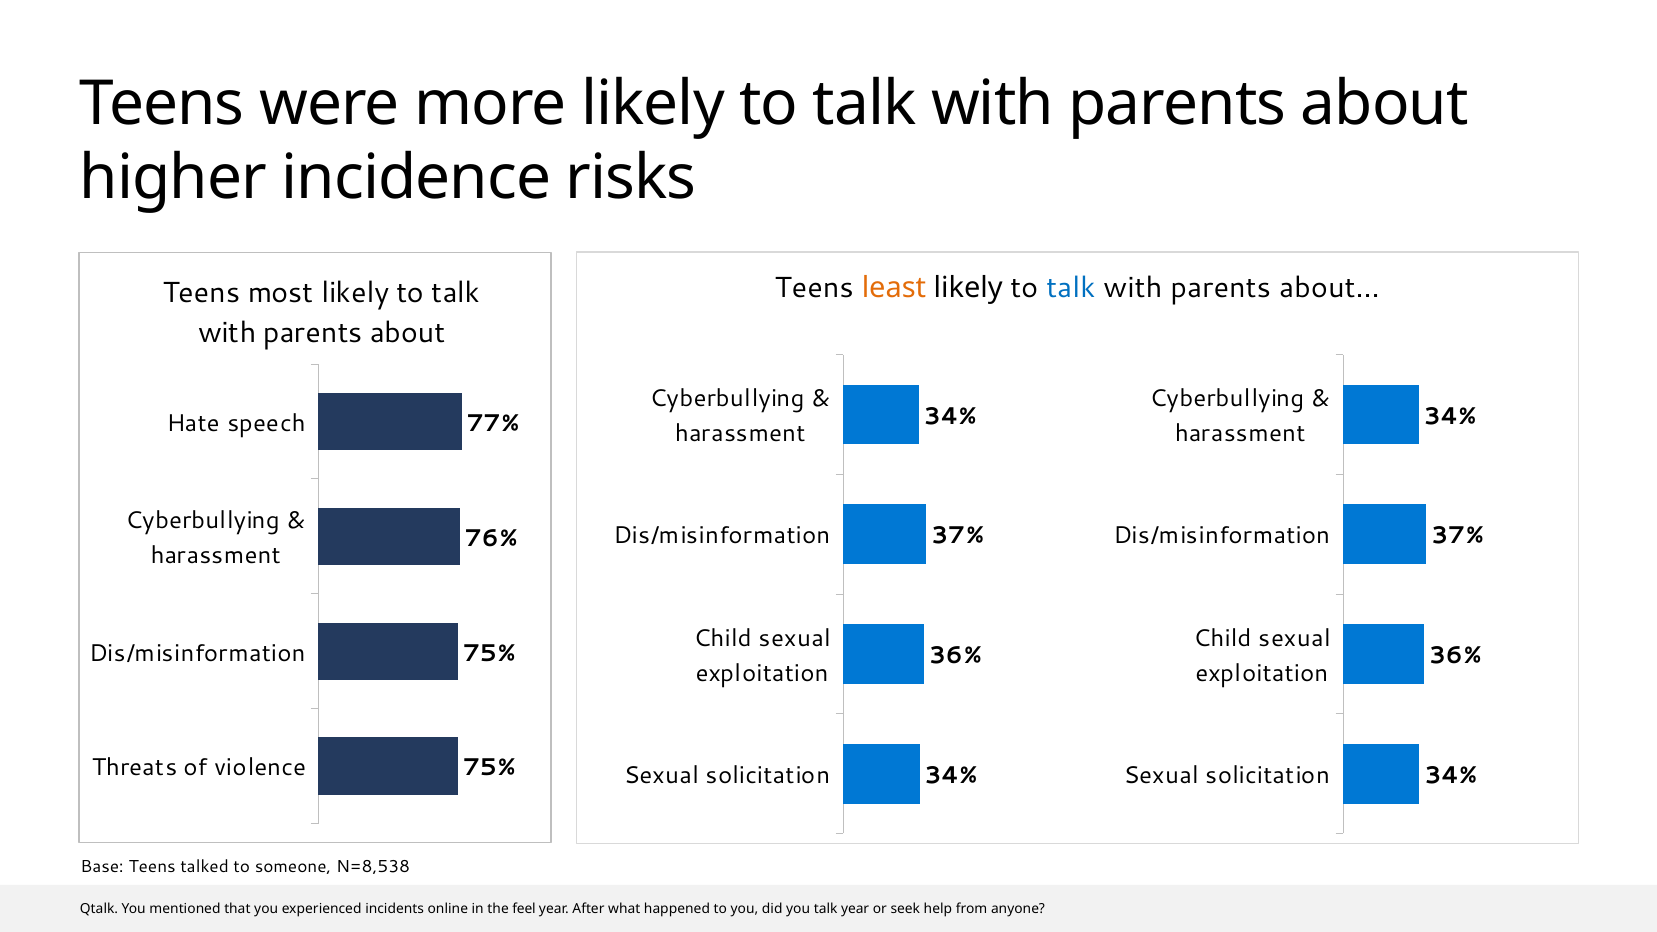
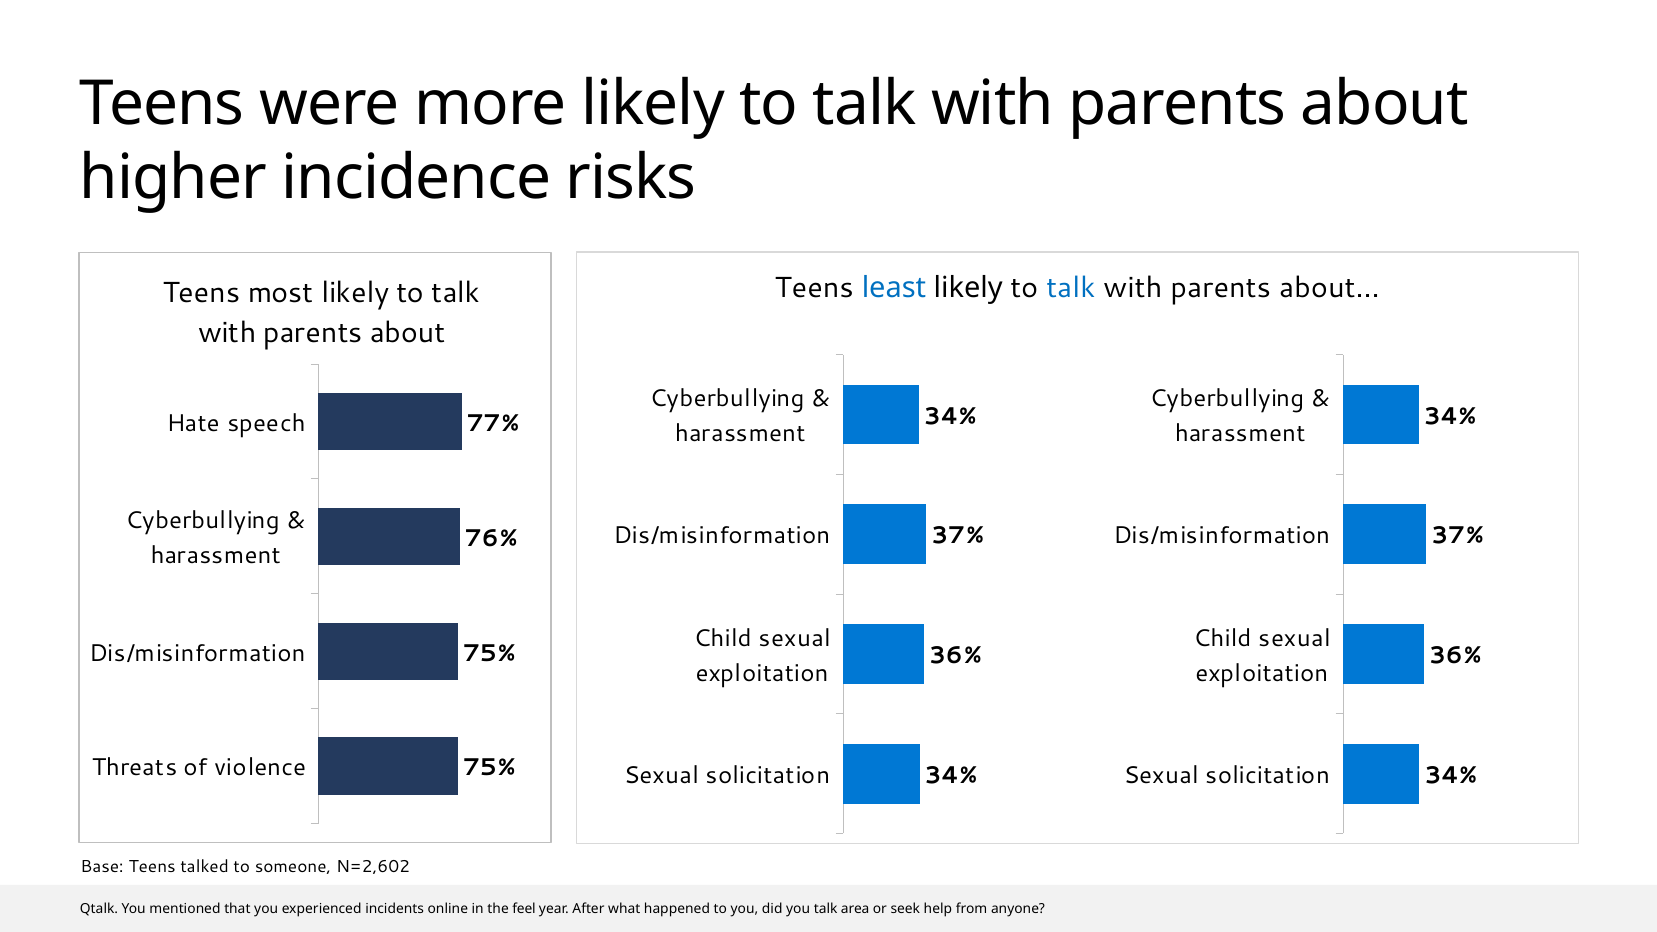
least colour: orange -> blue (894, 288)
N=8,538: N=8,538 -> N=2,602 (373, 867)
talk year: year -> area (855, 909)
